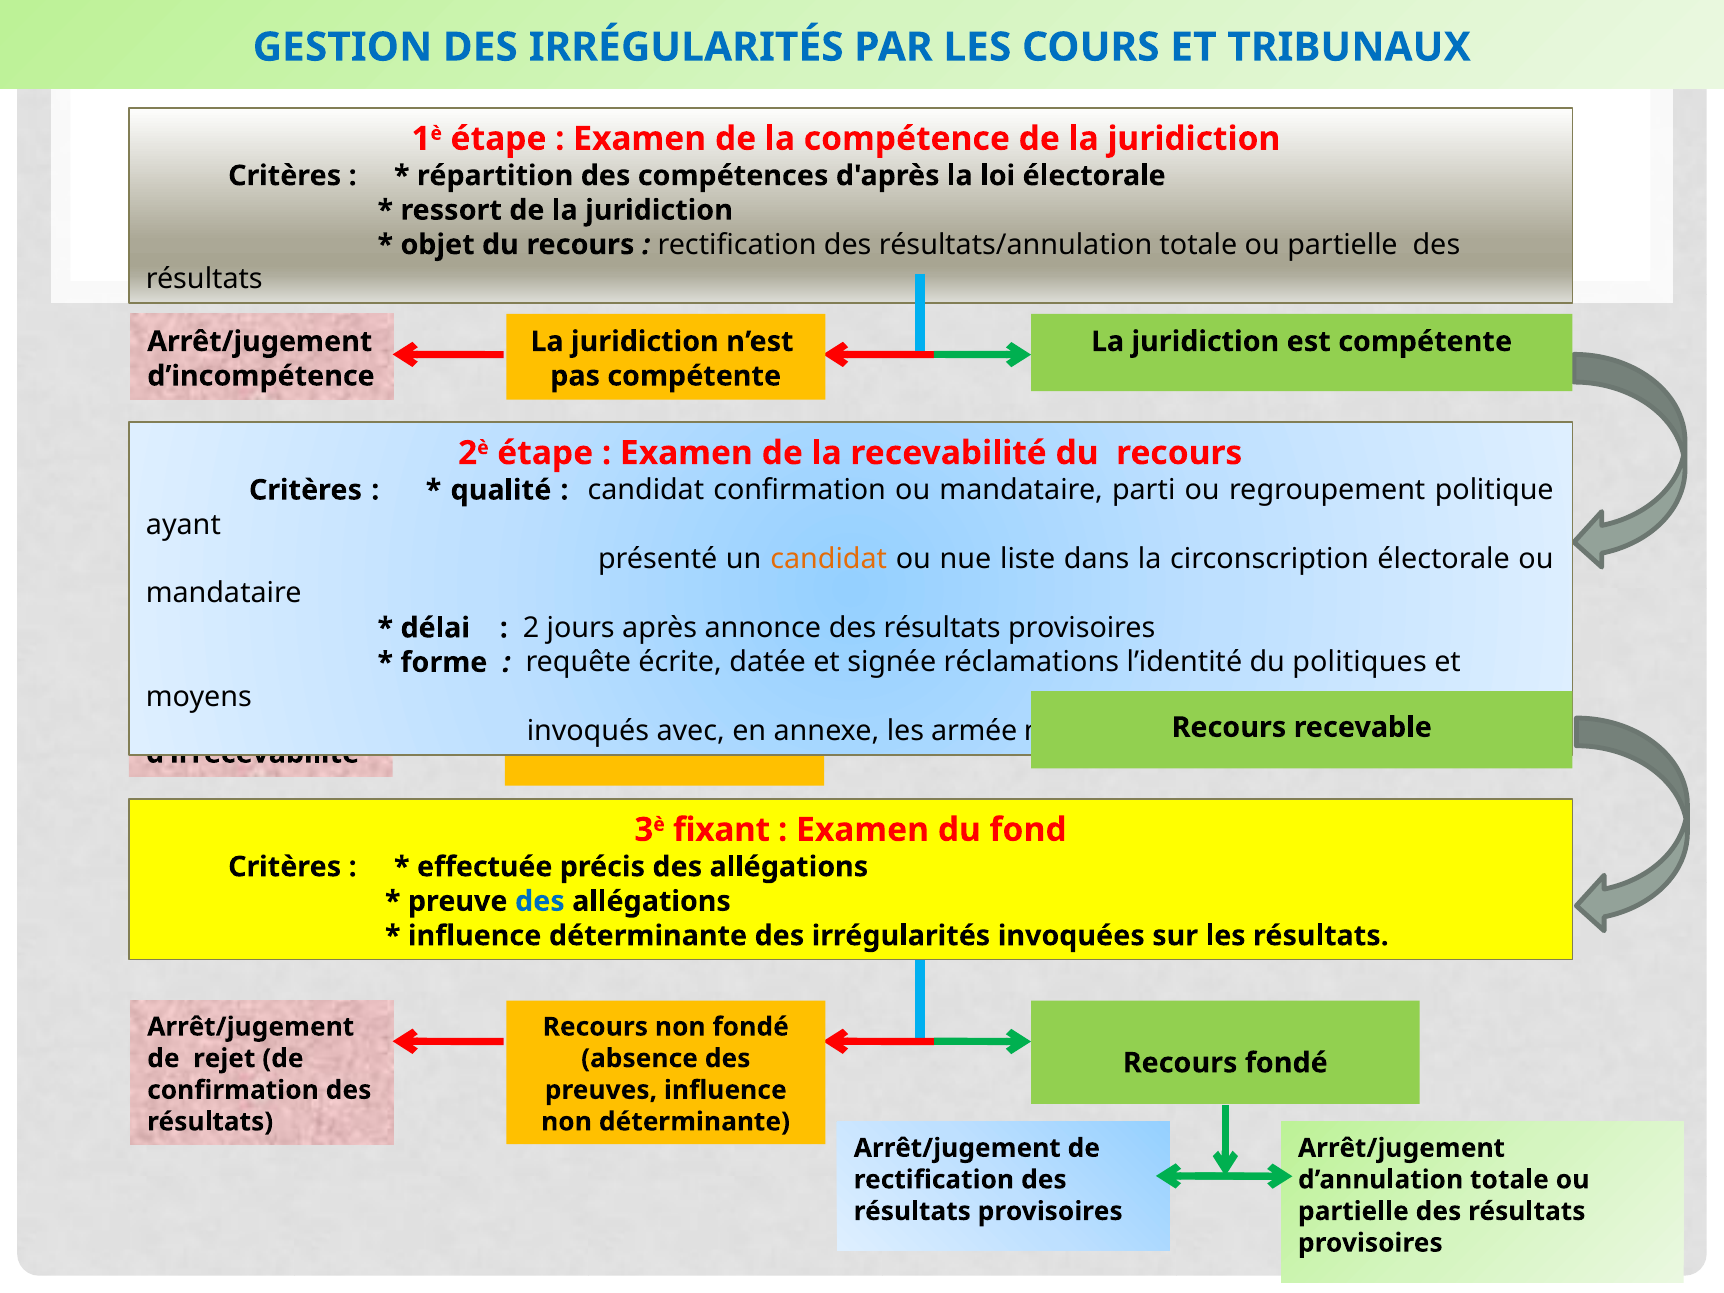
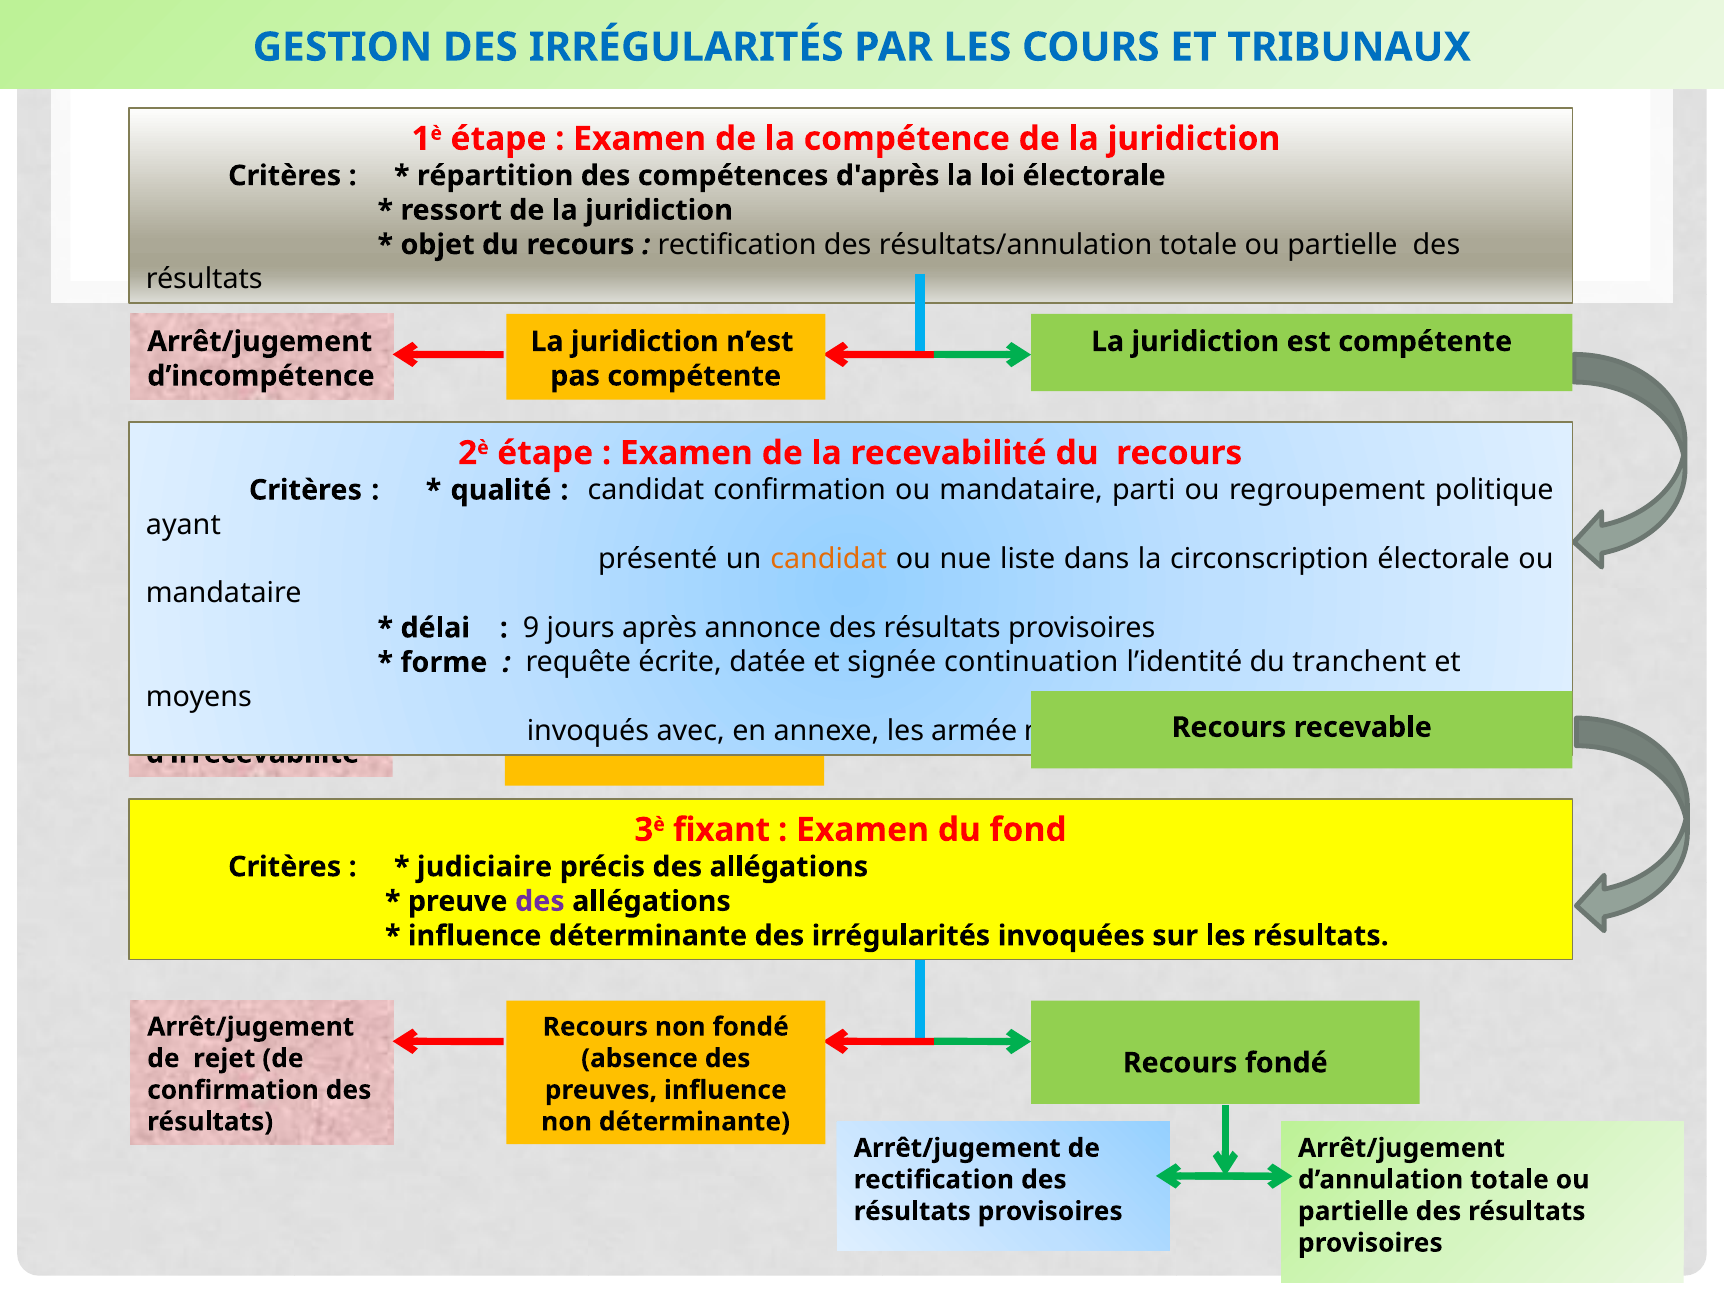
2: 2 -> 9 (531, 628)
réclamations: réclamations -> continuation (1031, 662)
politiques: politiques -> tranchent (1359, 662)
effectuée: effectuée -> judiciaire (485, 867)
des colour: blue -> purple (540, 901)
